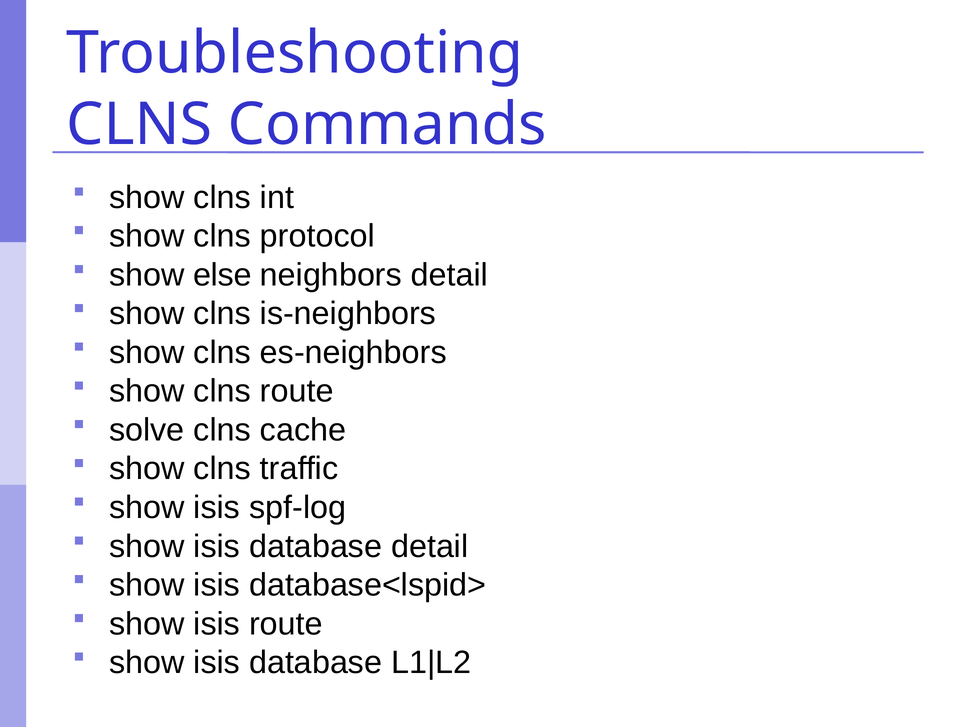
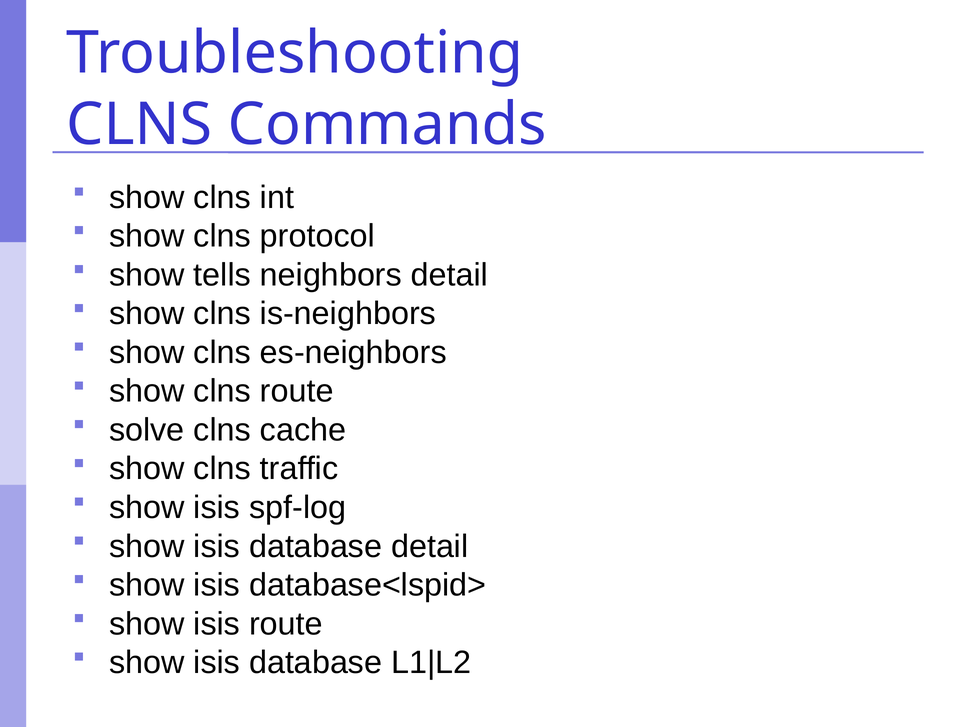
else: else -> tells (222, 275)
